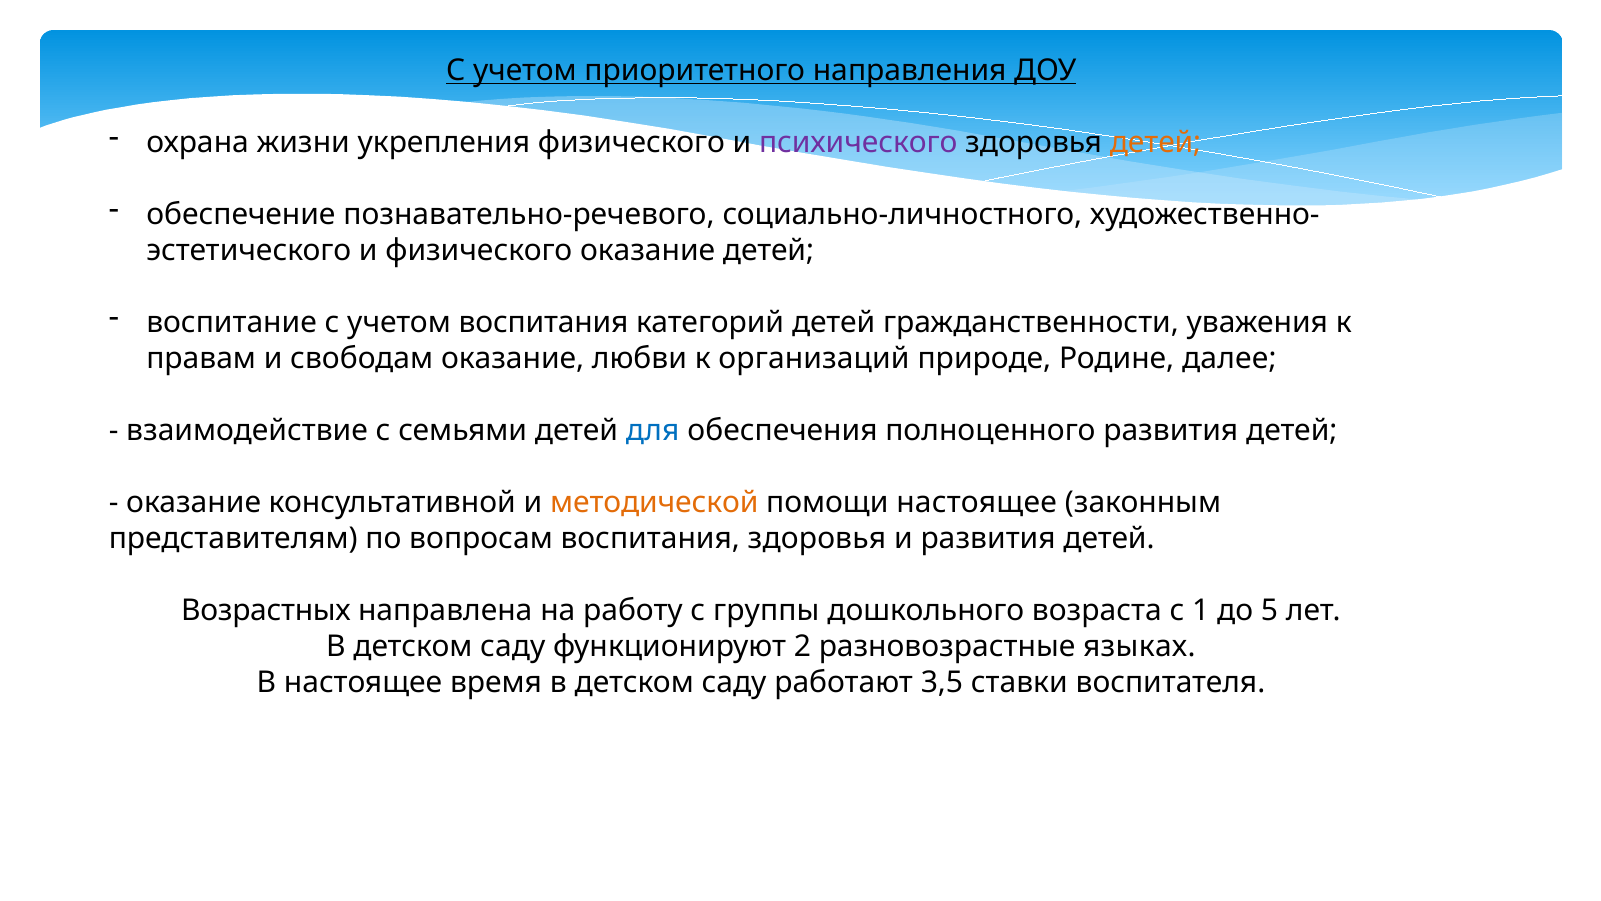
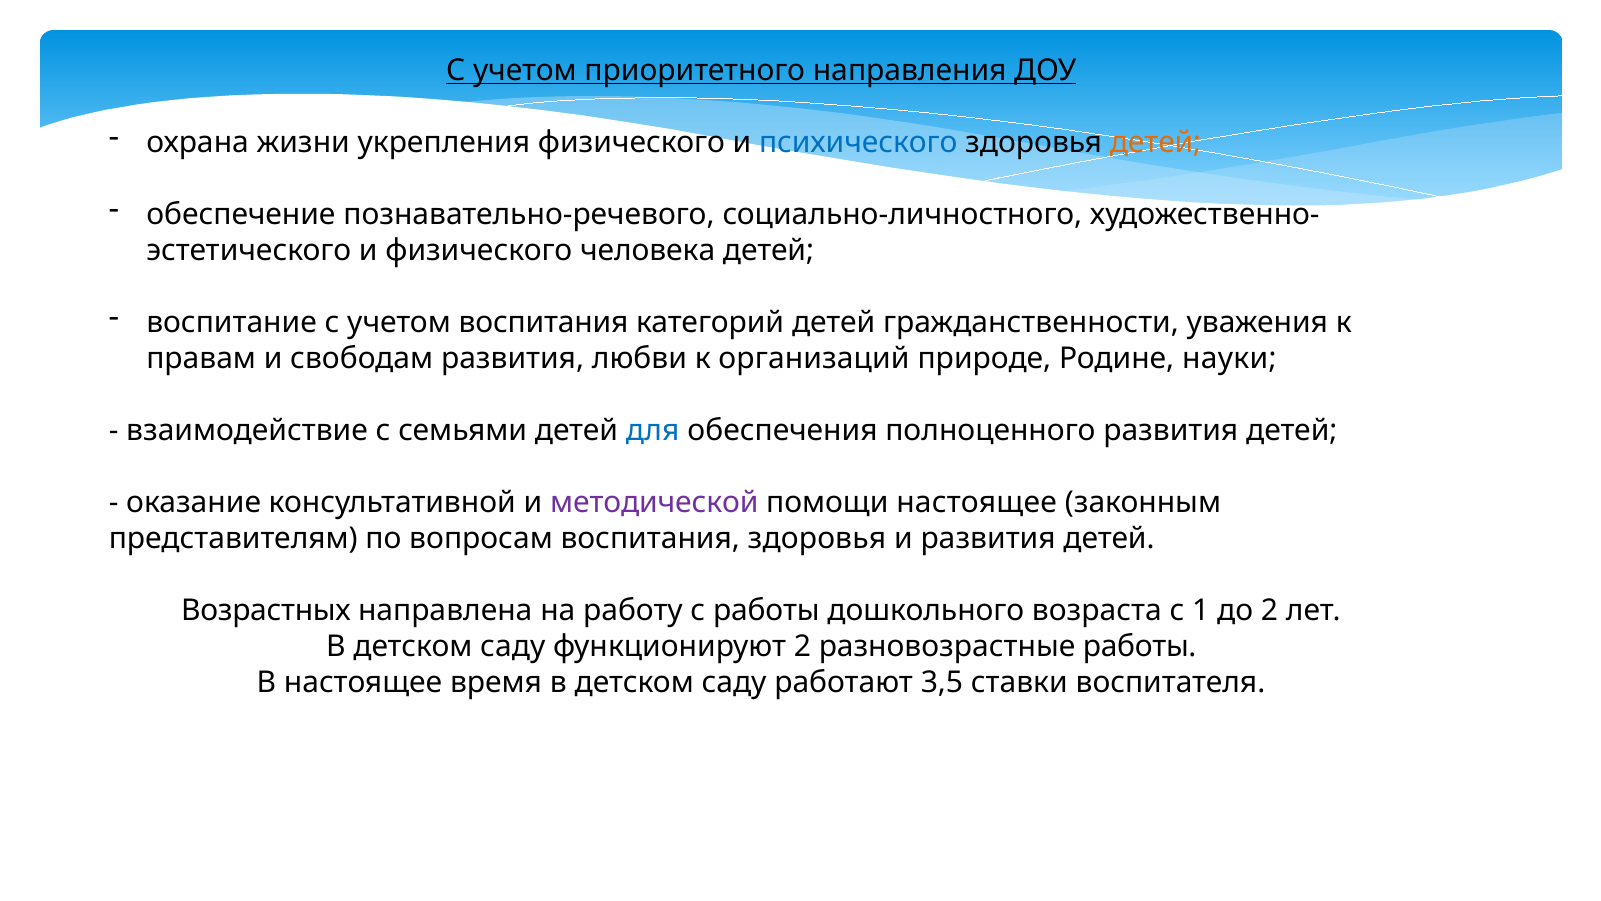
психического colour: purple -> blue (858, 142)
физического оказание: оказание -> человека (648, 250)
свободам оказание: оказание -> развития (513, 358)
далее: далее -> науки (1229, 358)
методической colour: orange -> purple (654, 502)
с группы: группы -> работы (766, 610)
до 5: 5 -> 2 (1270, 610)
разновозрастные языках: языках -> работы (1140, 646)
